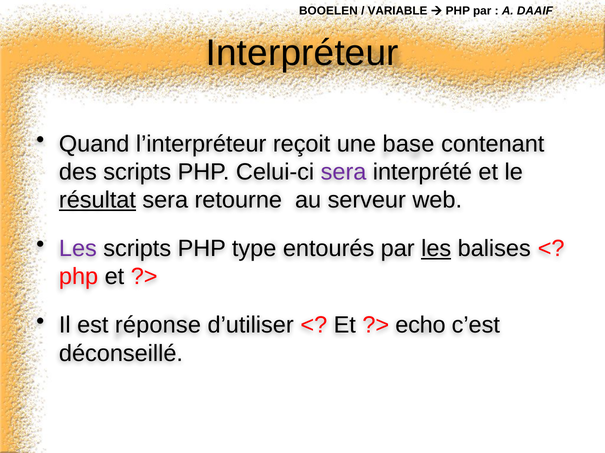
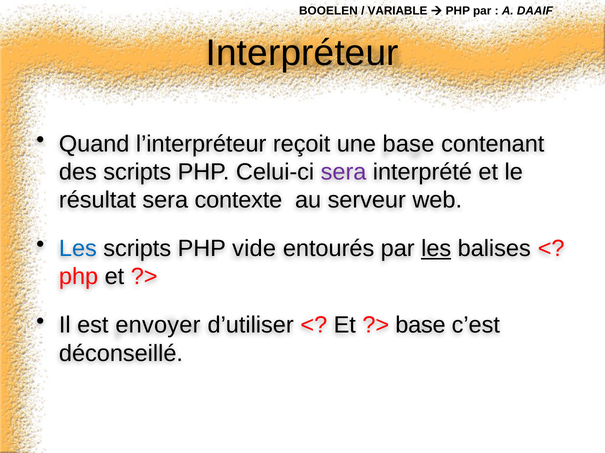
résultat underline: present -> none (97, 201)
retourne: retourne -> contexte (238, 201)
Les colour: purple -> blue (78, 249)
type: type -> vide (254, 249)
réponse: réponse -> envoyer (158, 326)
echo: echo -> base (421, 326)
